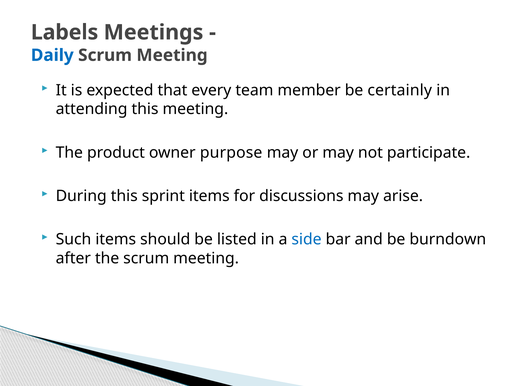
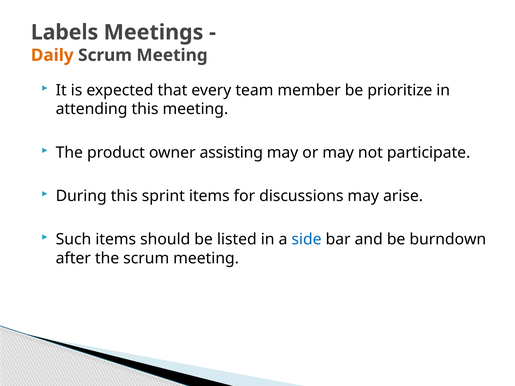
Daily colour: blue -> orange (52, 55)
certainly: certainly -> prioritize (400, 90)
purpose: purpose -> assisting (231, 153)
